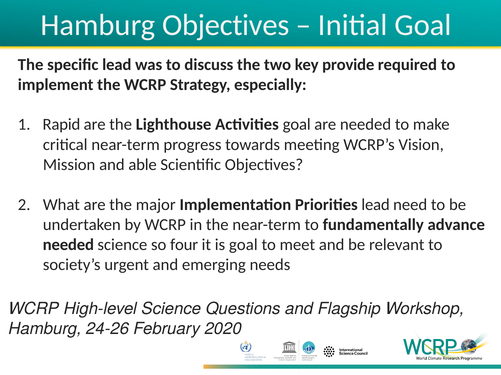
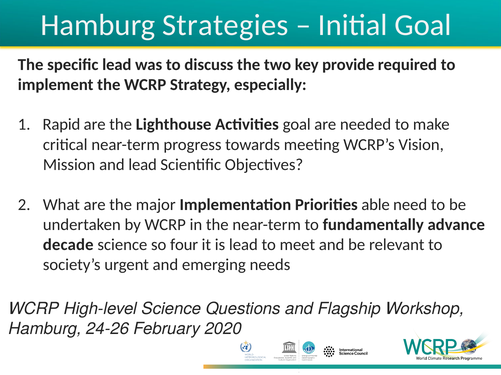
Hamburg Objectives: Objectives -> Strategies (225, 25)
and able: able -> lead (143, 165)
Priorities lead: lead -> able (376, 205)
needed: needed -> decade (68, 245)
is goal: goal -> lead (243, 245)
